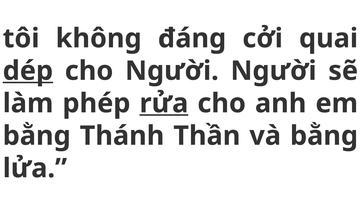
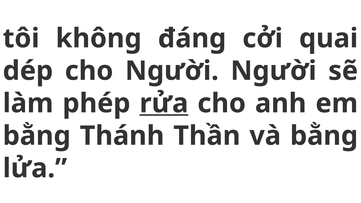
dép underline: present -> none (28, 71)
